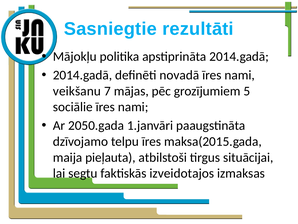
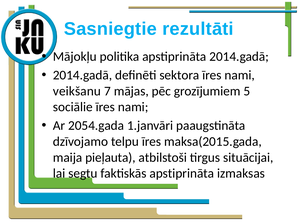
novadā: novadā -> sektora (179, 75)
2050.gada: 2050.gada -> 2054.gada (96, 125)
faktiskās izveidotajos: izveidotajos -> apstiprināta (182, 173)
